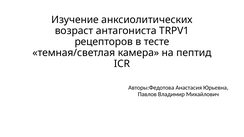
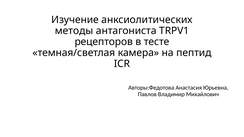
возраст: возраст -> методы (74, 31)
